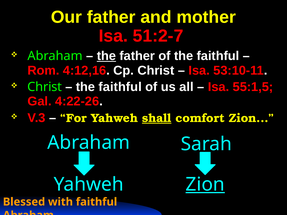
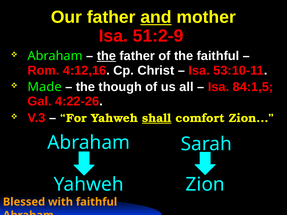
and underline: none -> present (156, 17)
51:2-7: 51:2-7 -> 51:2-9 (158, 36)
Christ: Christ -> Made (45, 87)
faithful: faithful -> though (120, 87)
55:1,5: 55:1,5 -> 84:1,5 (253, 87)
Zion underline: present -> none (205, 185)
